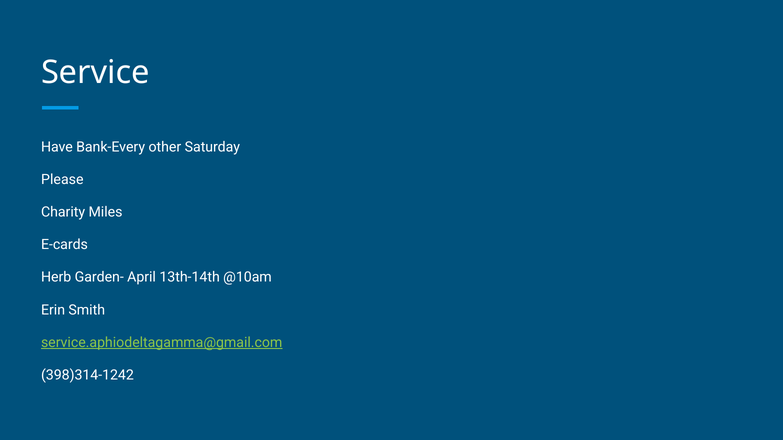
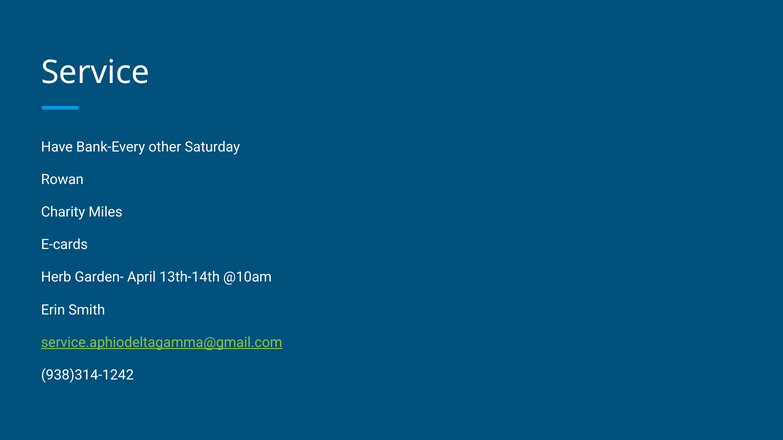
Please: Please -> Rowan (62, 180)
398)314-1242: 398)314-1242 -> 938)314-1242 (87, 375)
